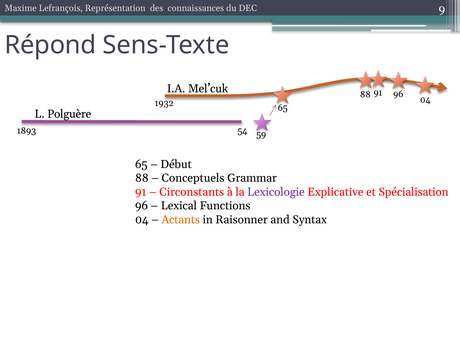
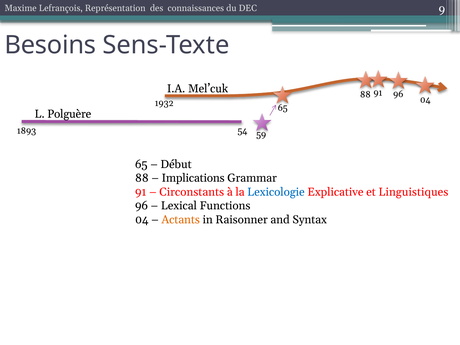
Répond: Répond -> Besoins (50, 45)
Conceptuels: Conceptuels -> Implications (193, 178)
Lexicologie colour: purple -> blue (276, 192)
Spécialisation: Spécialisation -> Linguistiques (413, 192)
